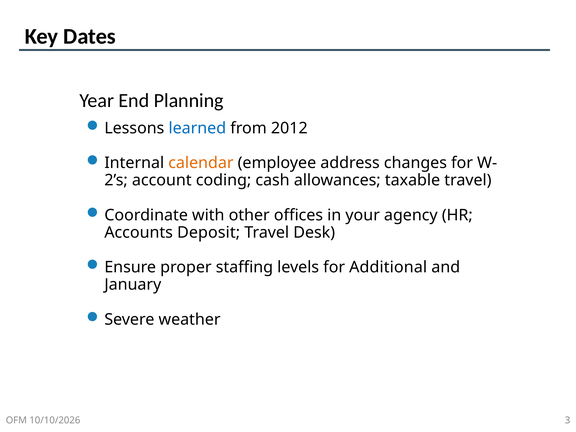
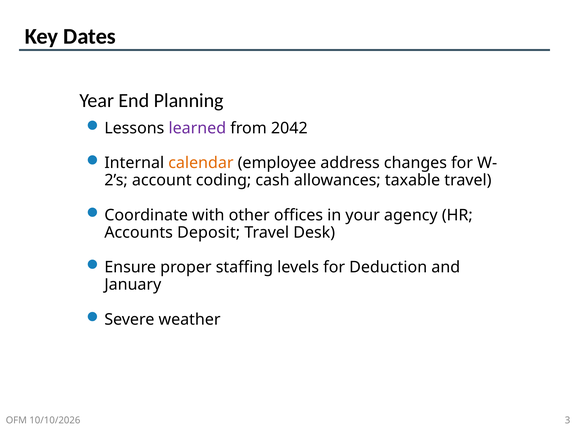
learned colour: blue -> purple (197, 128)
2012: 2012 -> 2042 (289, 128)
Additional: Additional -> Deduction (388, 267)
